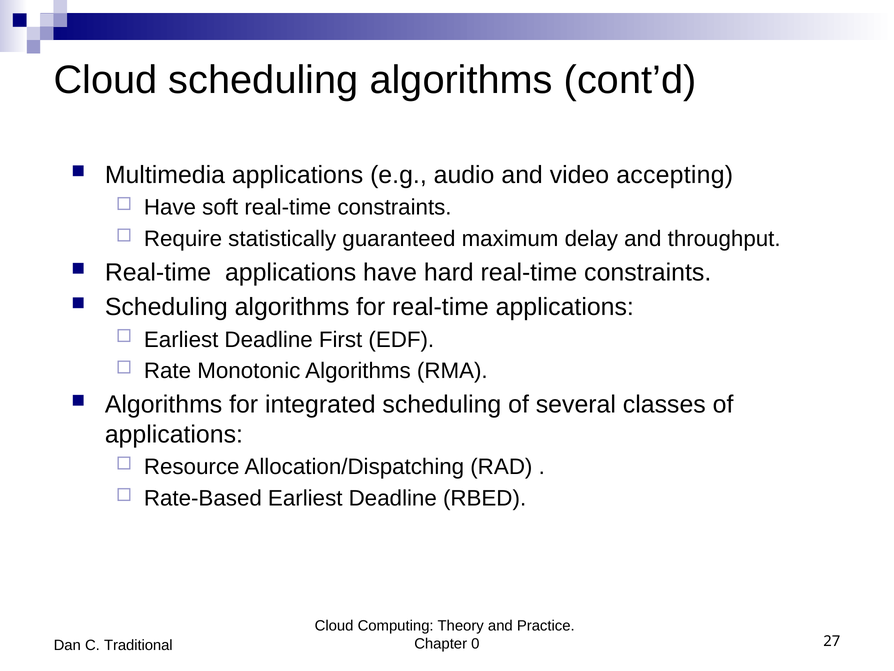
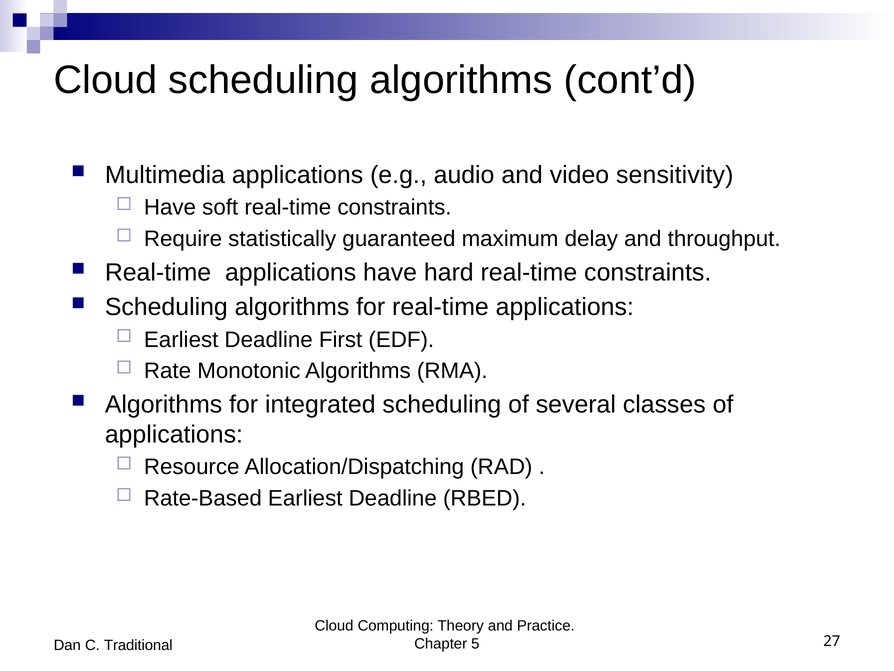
accepting: accepting -> sensitivity (675, 175)
0: 0 -> 5 (475, 643)
